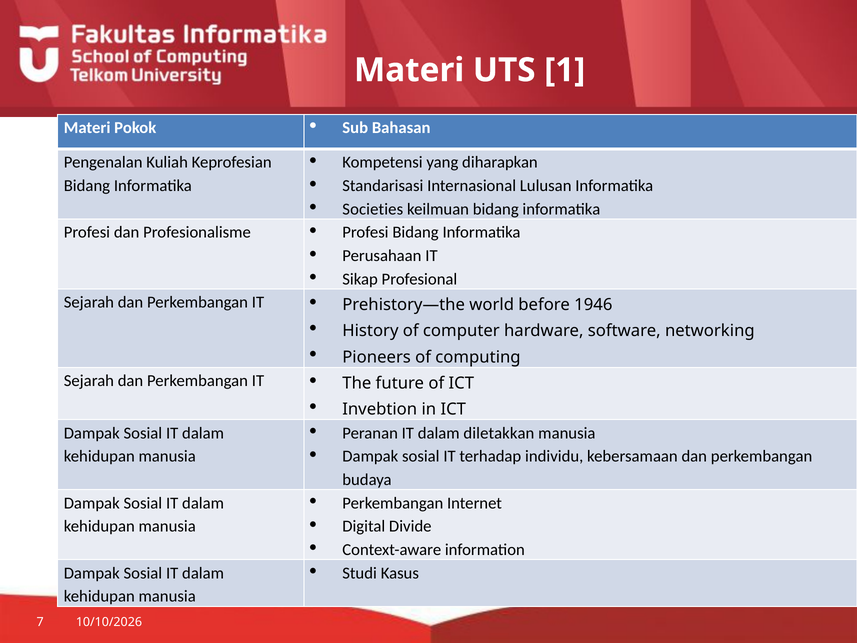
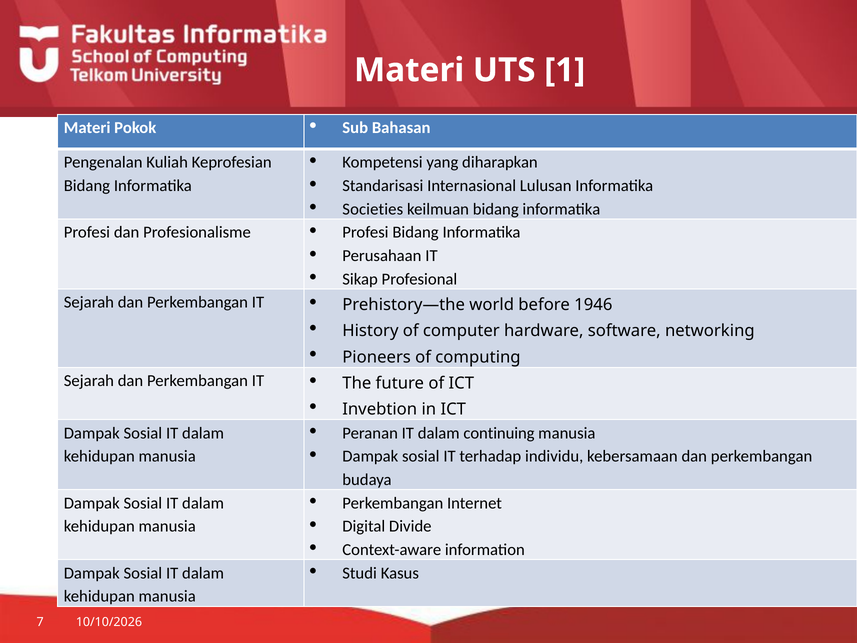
diletakkan: diletakkan -> continuing (499, 433)
